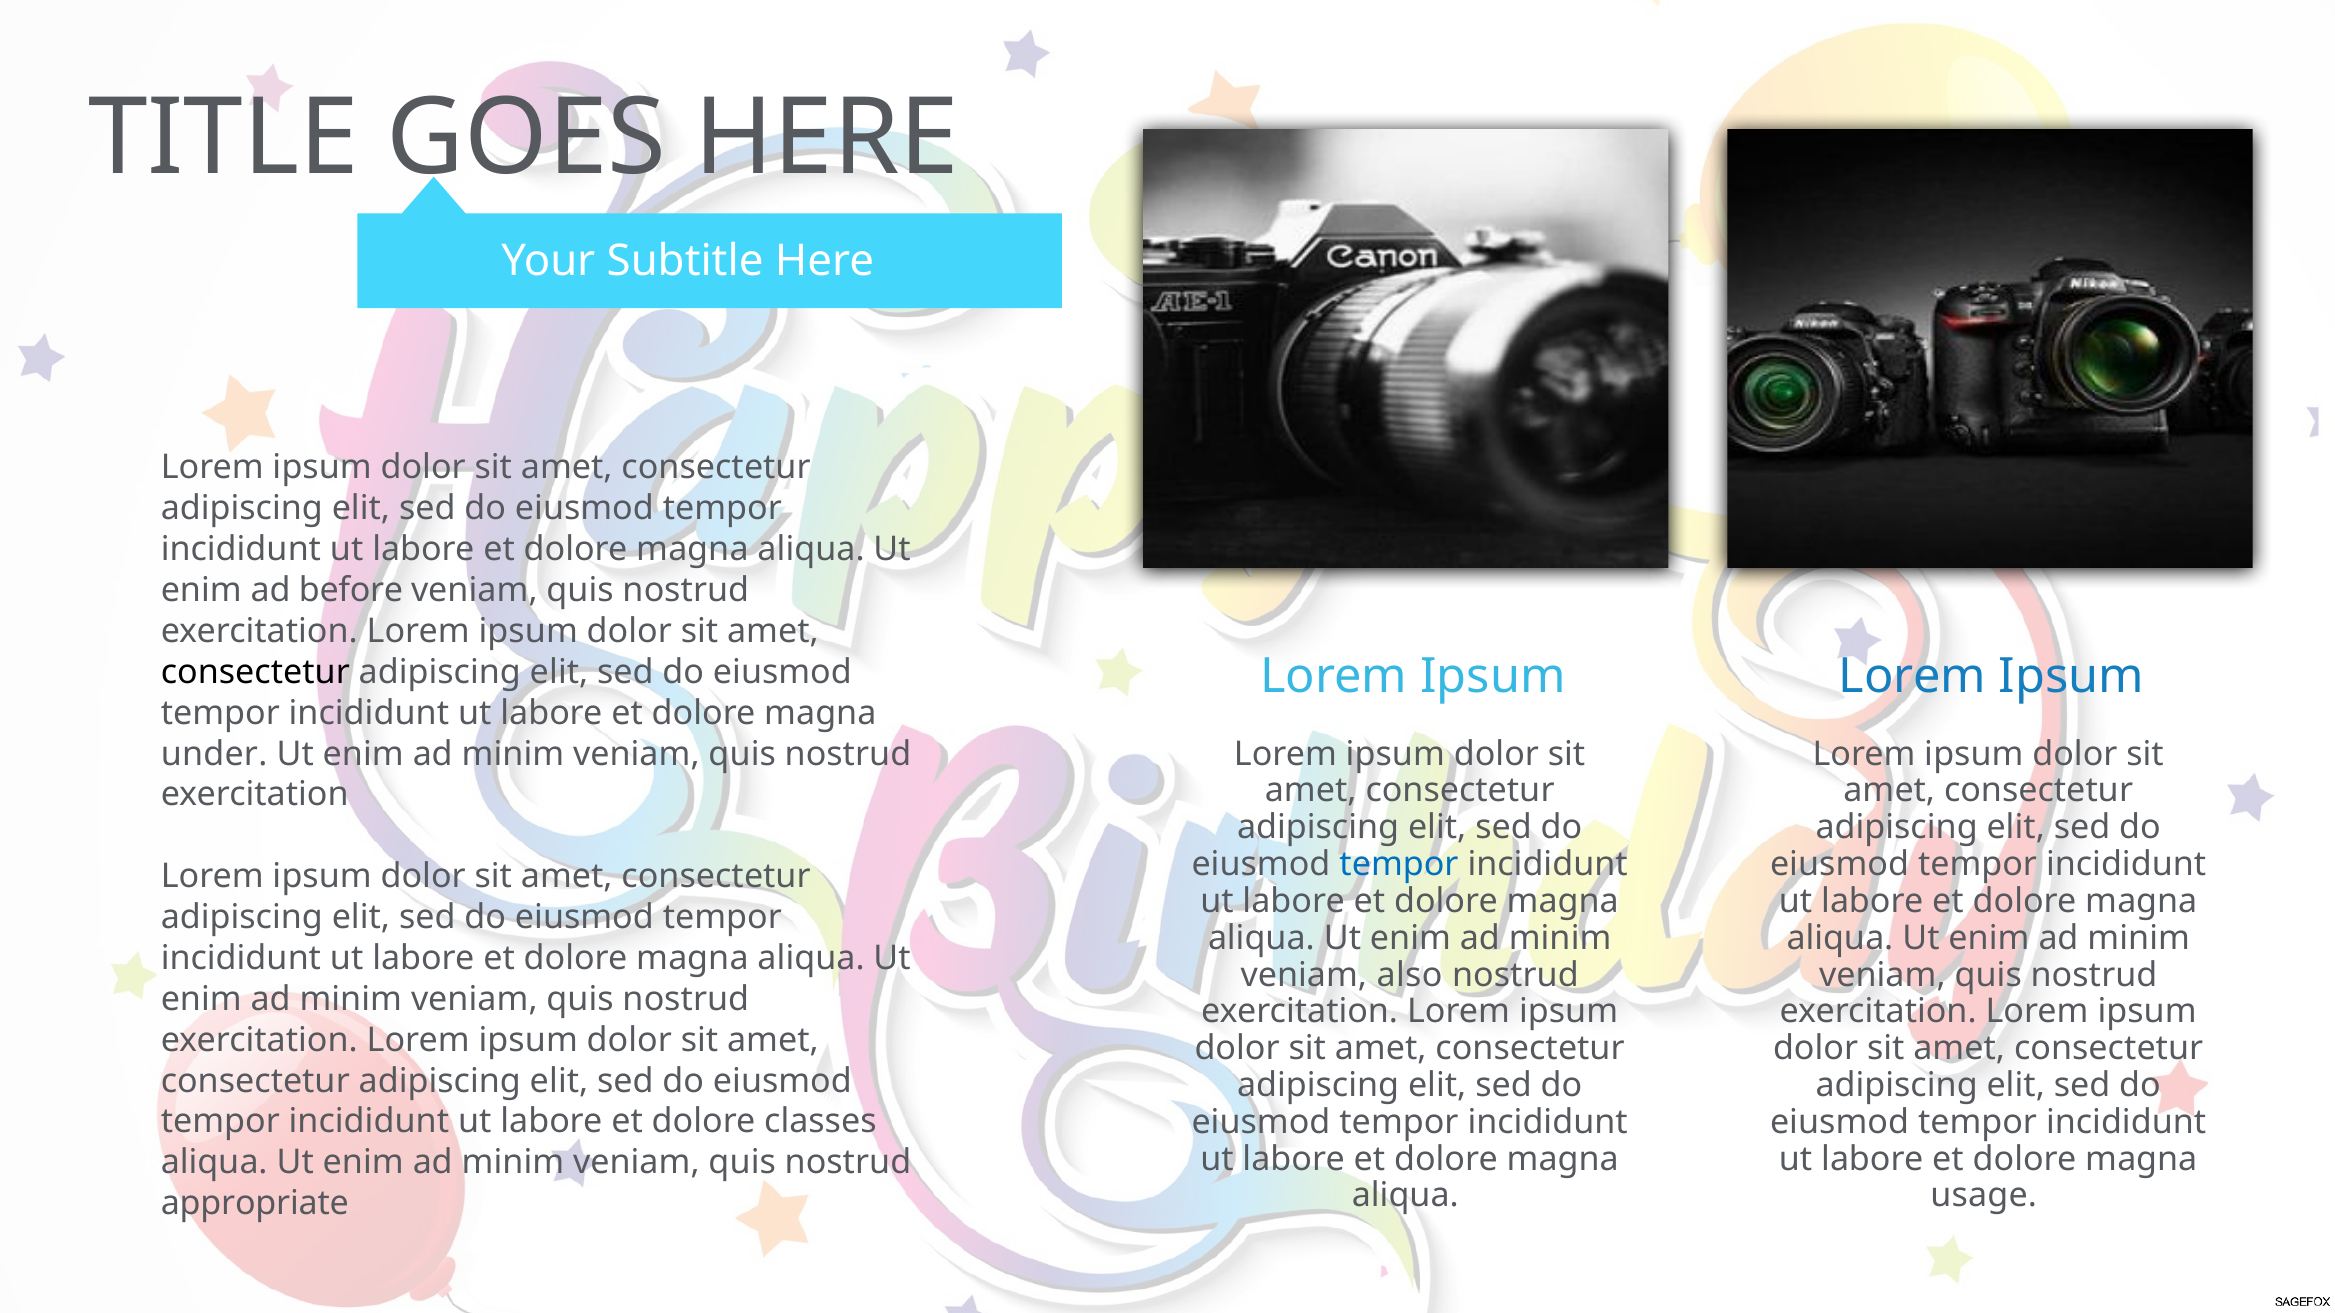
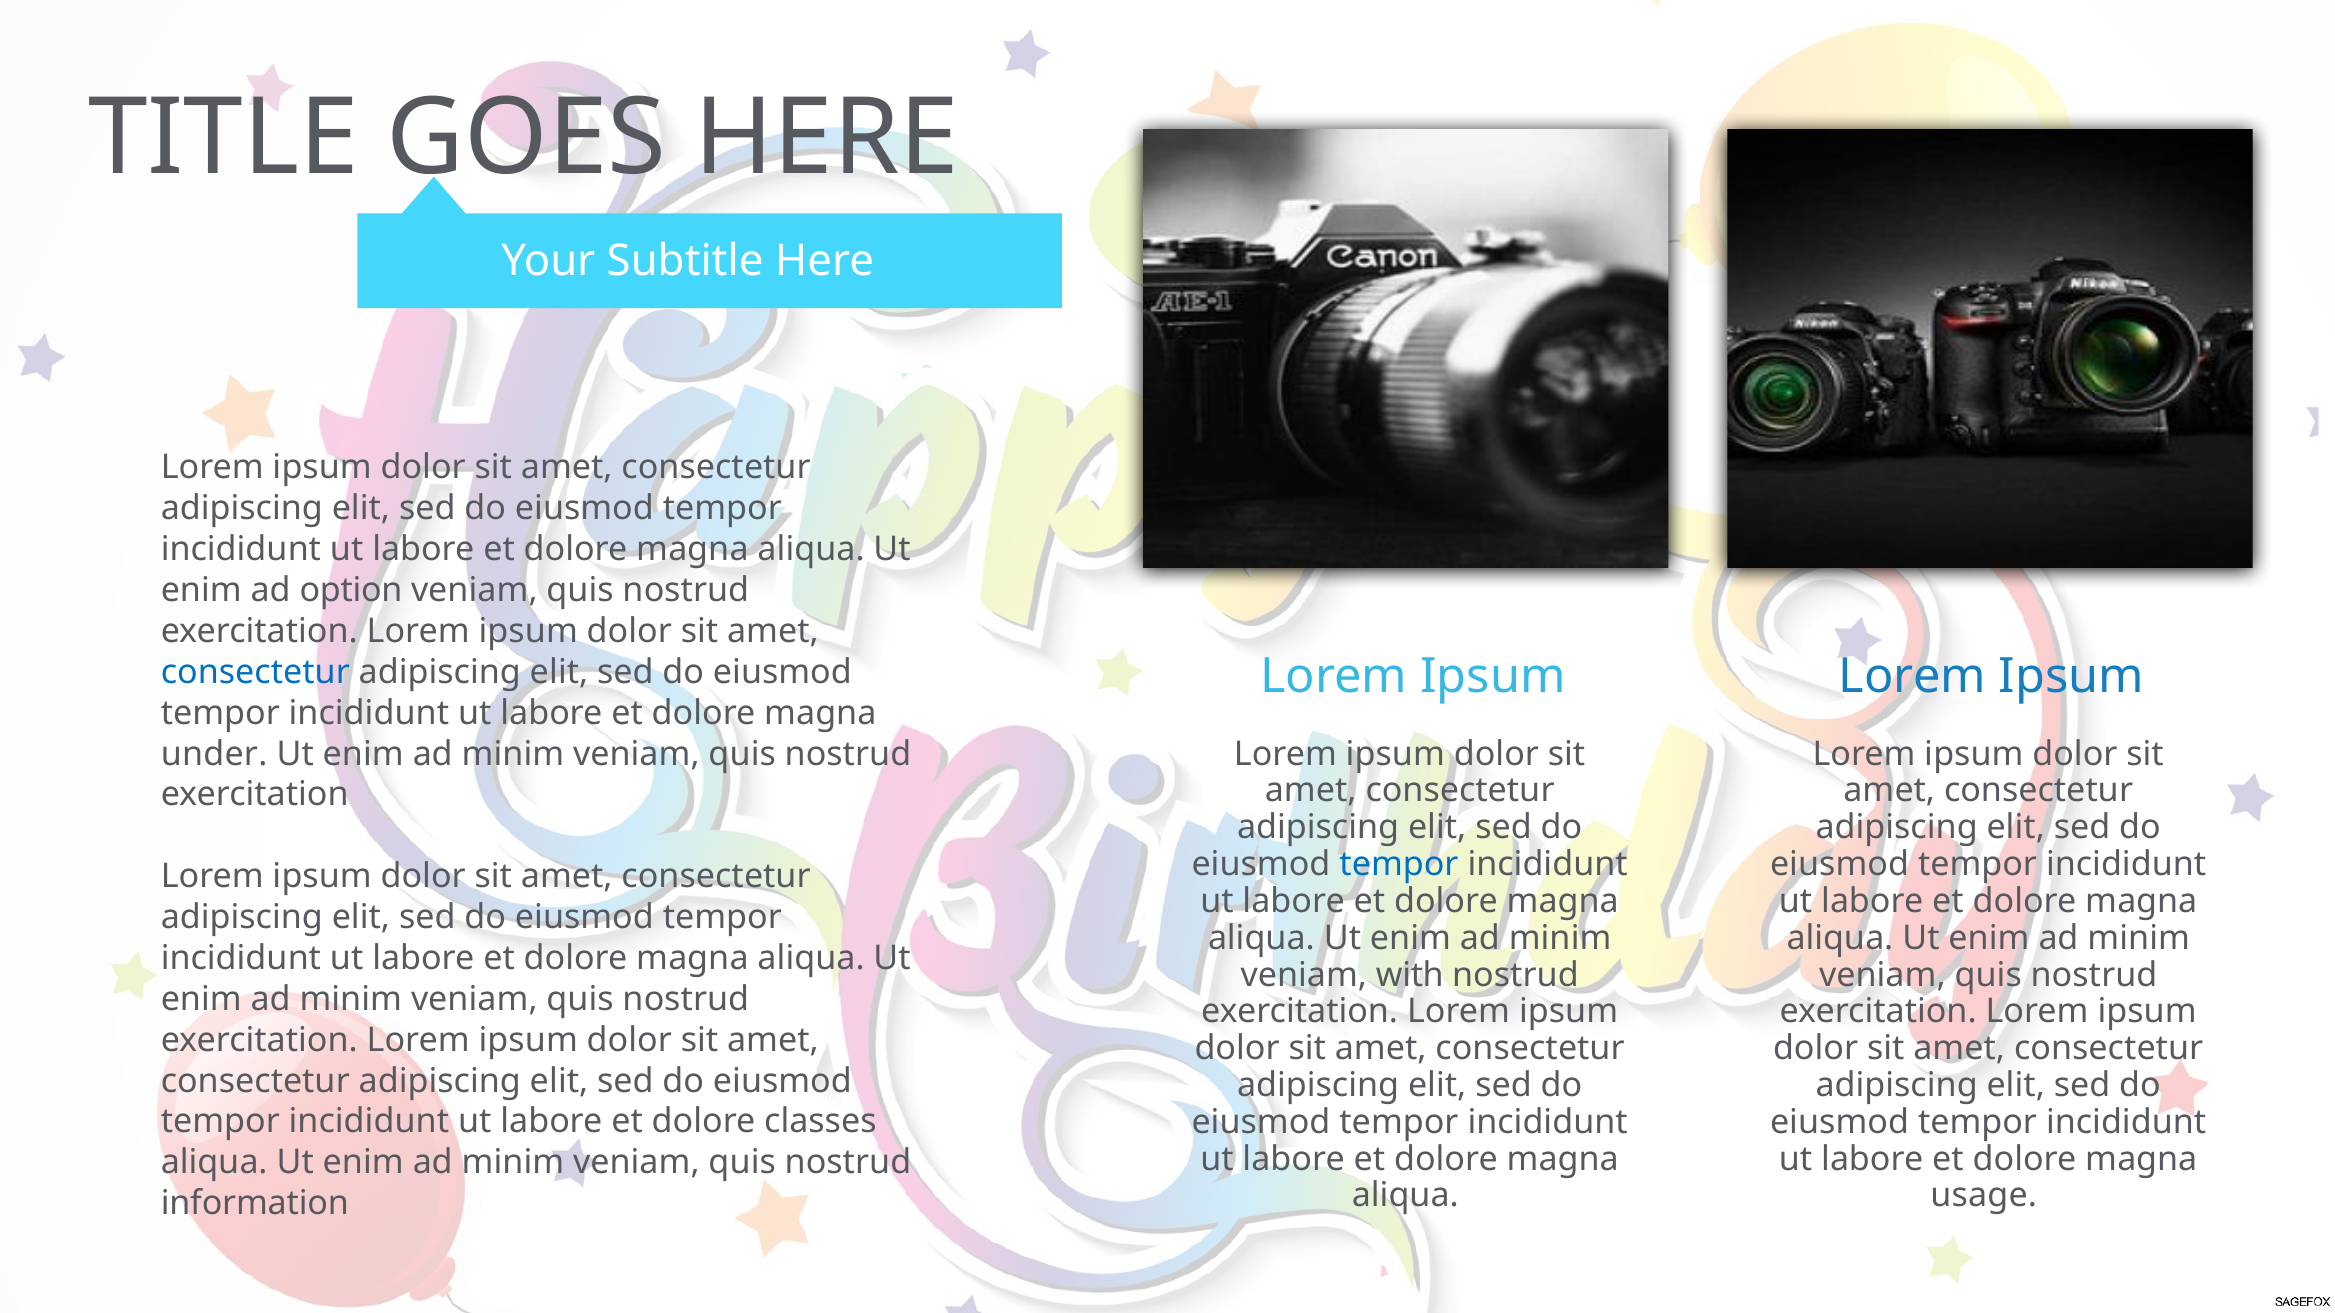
before: before -> option (351, 591)
consectetur colour: black -> blue (255, 672)
also: also -> with (1410, 975)
appropriate: appropriate -> information (255, 1204)
